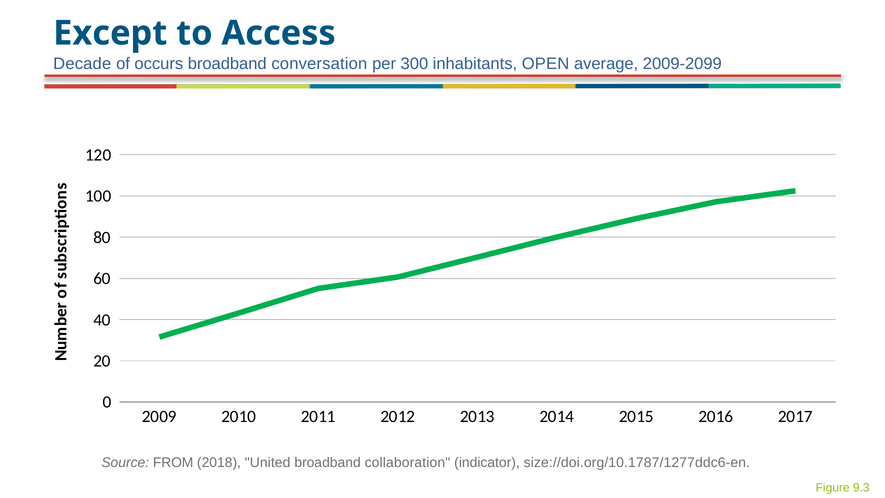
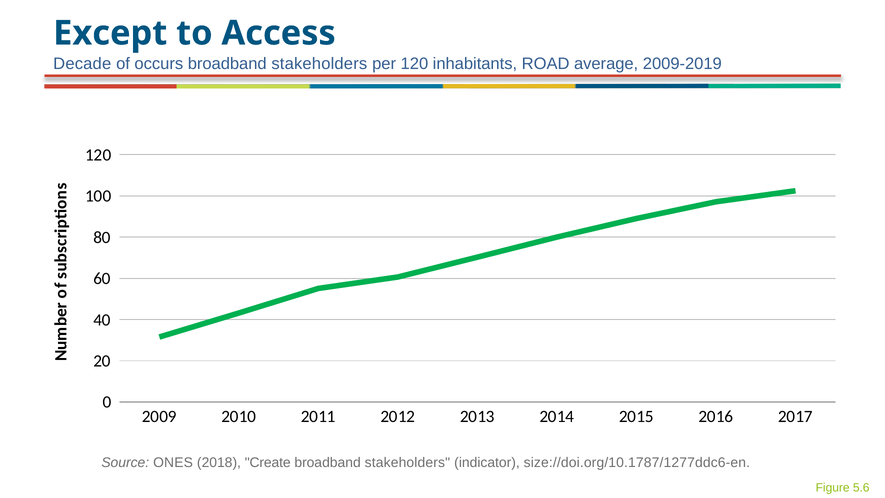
conversation: conversation -> stakeholders (319, 64)
per 300: 300 -> 120 (414, 64)
OPEN: OPEN -> ROAD (546, 64)
2009-2099: 2009-2099 -> 2009-2019 (682, 64)
FROM: FROM -> ONES (173, 462)
United: United -> Create (268, 462)
collaboration: collaboration -> stakeholders (407, 462)
9.3: 9.3 -> 5.6 (861, 488)
